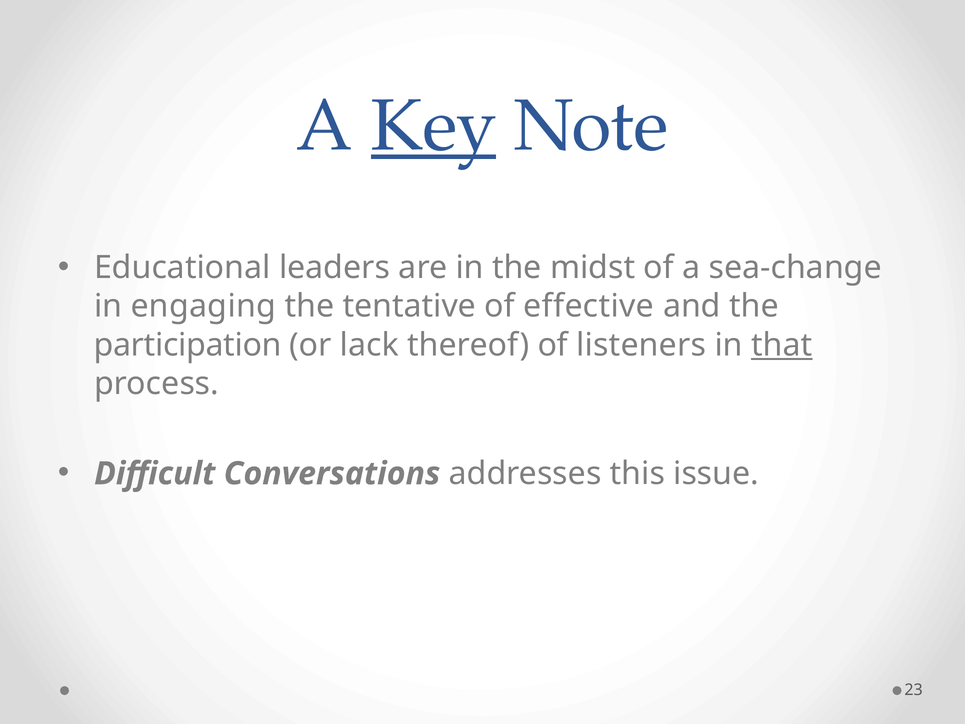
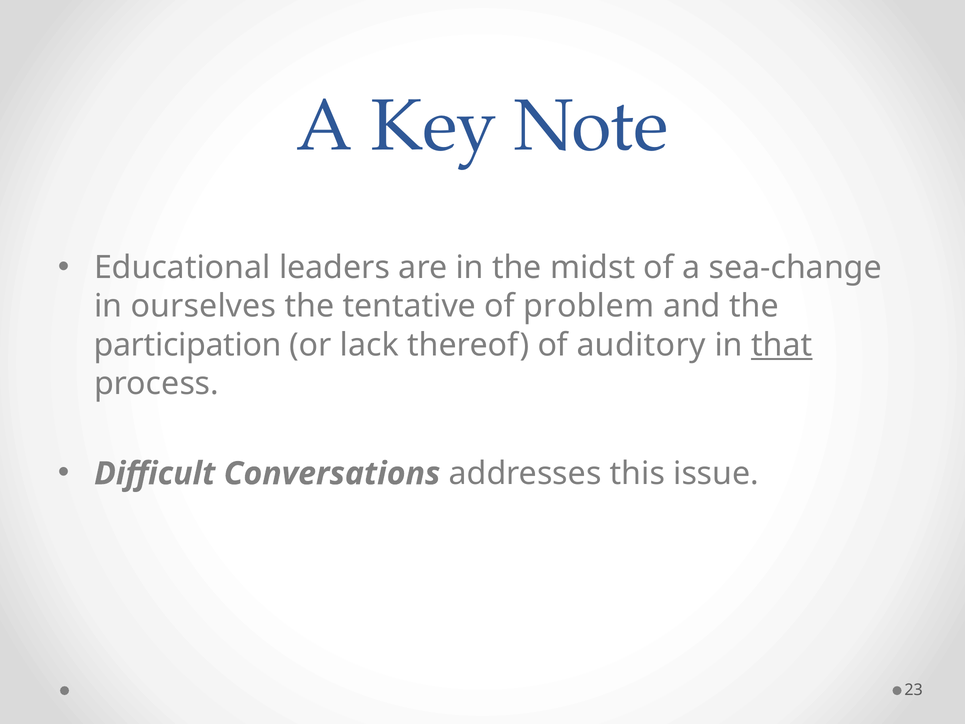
Key underline: present -> none (434, 126)
engaging: engaging -> ourselves (203, 306)
effective: effective -> problem (589, 306)
listeners: listeners -> auditory (641, 345)
